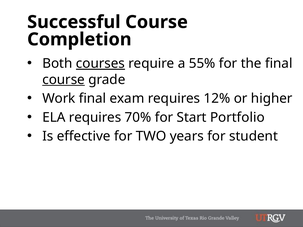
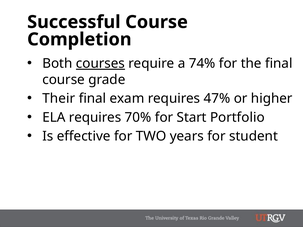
55%: 55% -> 74% (202, 64)
course underline: present -> none (64, 80)
Work: Work -> Their (59, 99)
12%: 12% -> 47% (217, 99)
